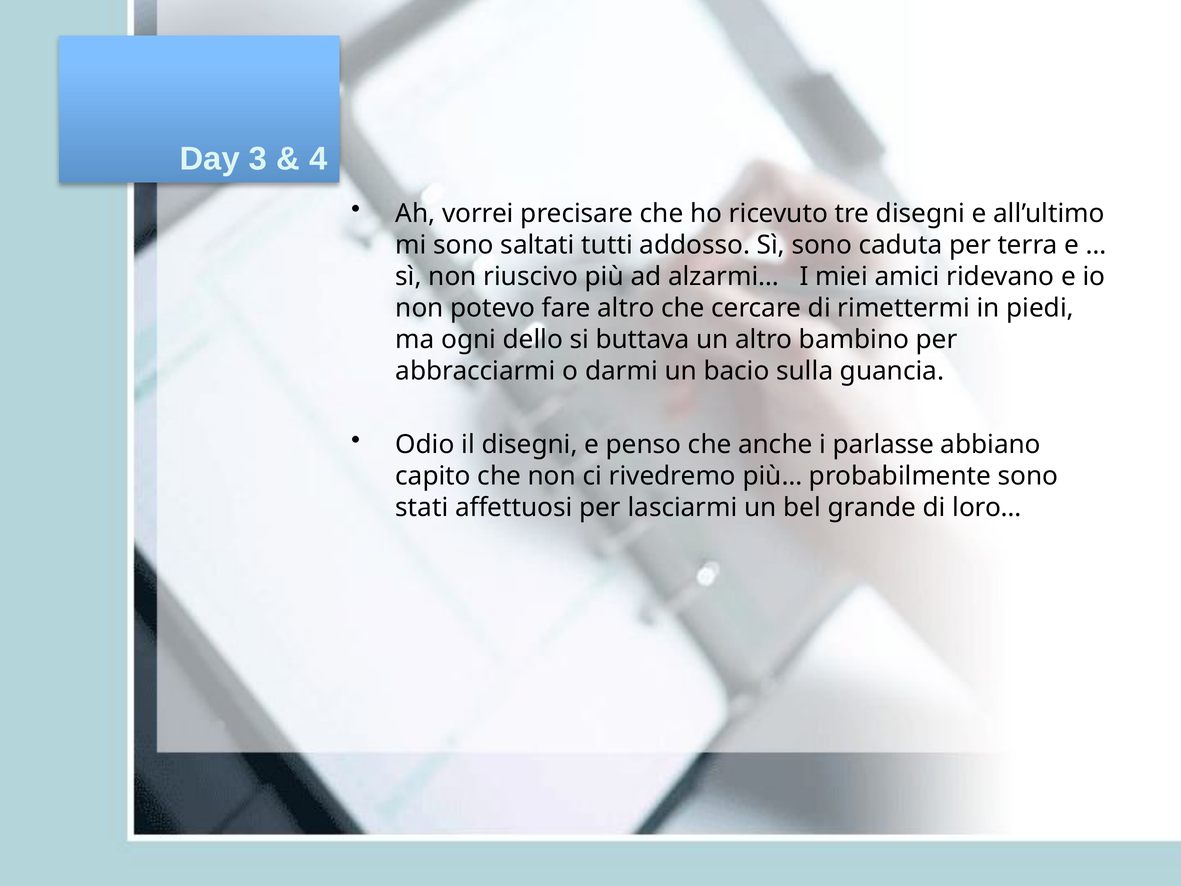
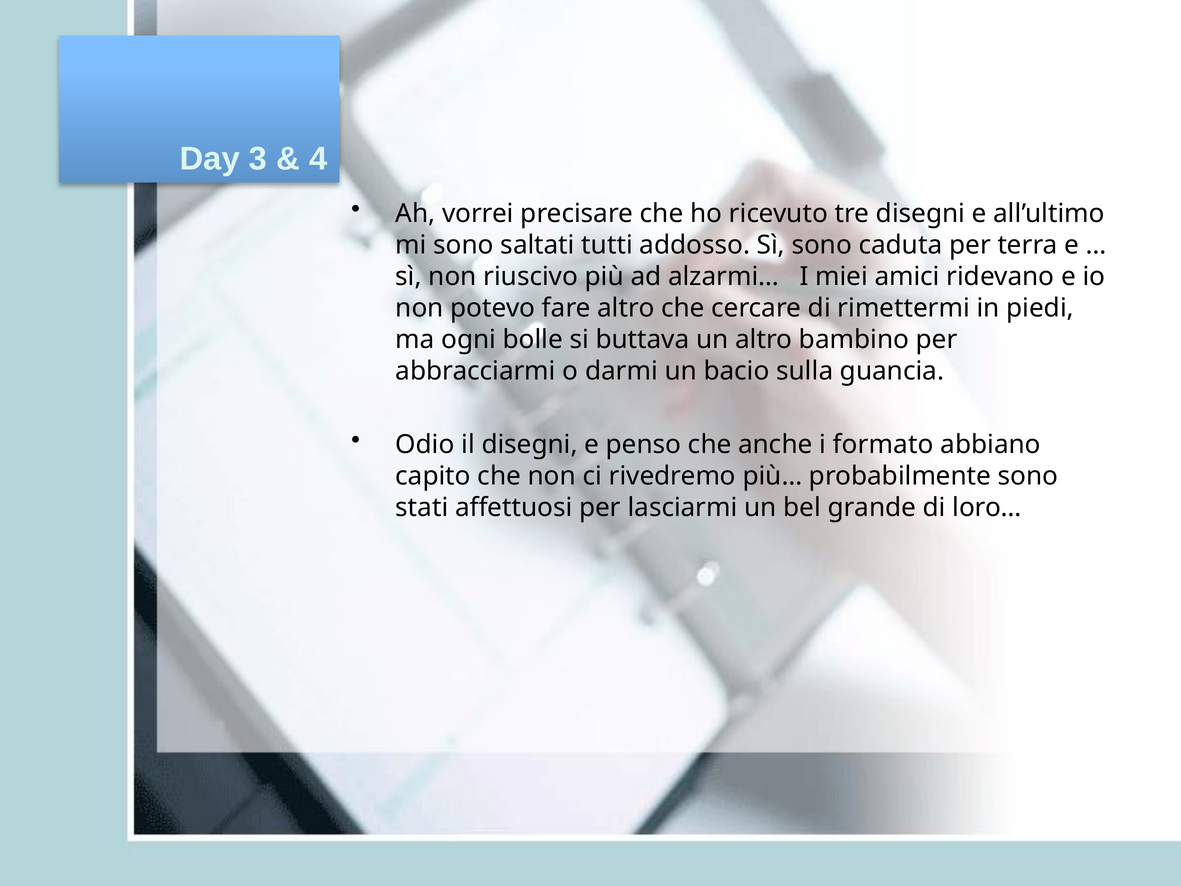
dello: dello -> bolle (533, 339)
parlasse: parlasse -> formato (883, 444)
